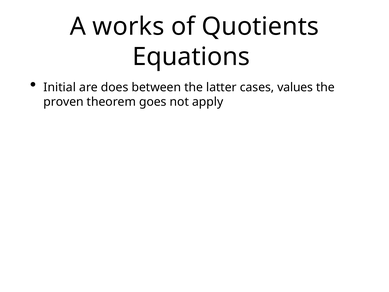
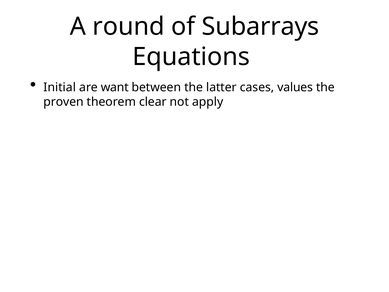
works: works -> round (129, 27)
Quotients: Quotients -> Subarrays (260, 27)
does: does -> want (115, 87)
goes: goes -> clear (153, 102)
